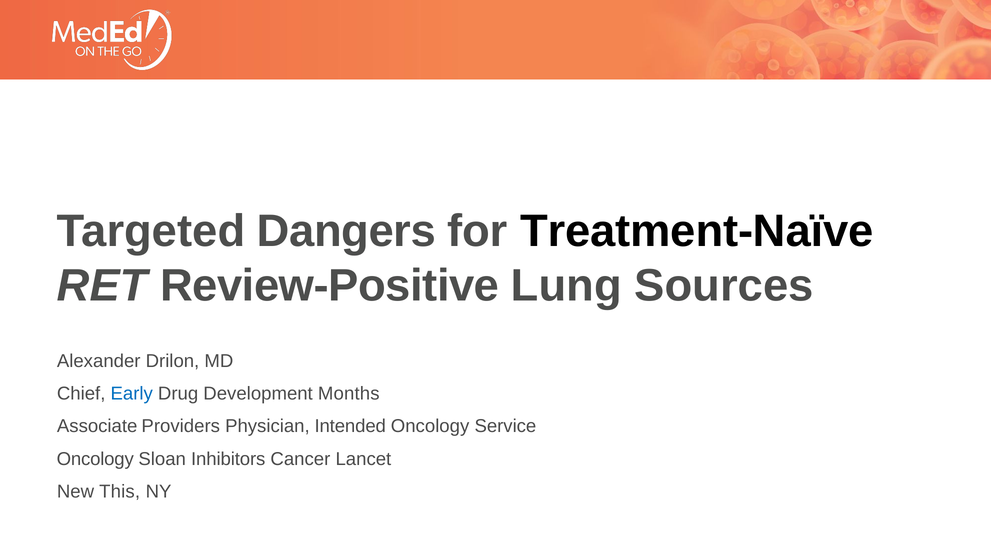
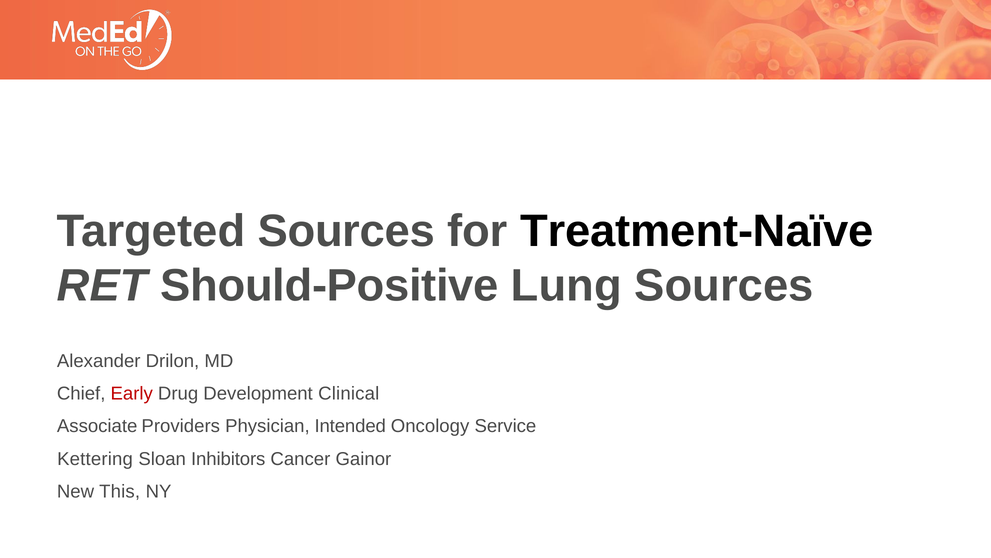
Targeted Dangers: Dangers -> Sources (346, 231)
Review-Positive: Review-Positive -> Should-Positive (330, 285)
Early colour: blue -> red (132, 393)
Months: Months -> Clinical (349, 393)
Oncology: Oncology -> Kettering (95, 459)
Lancet: Lancet -> Gainor (363, 459)
